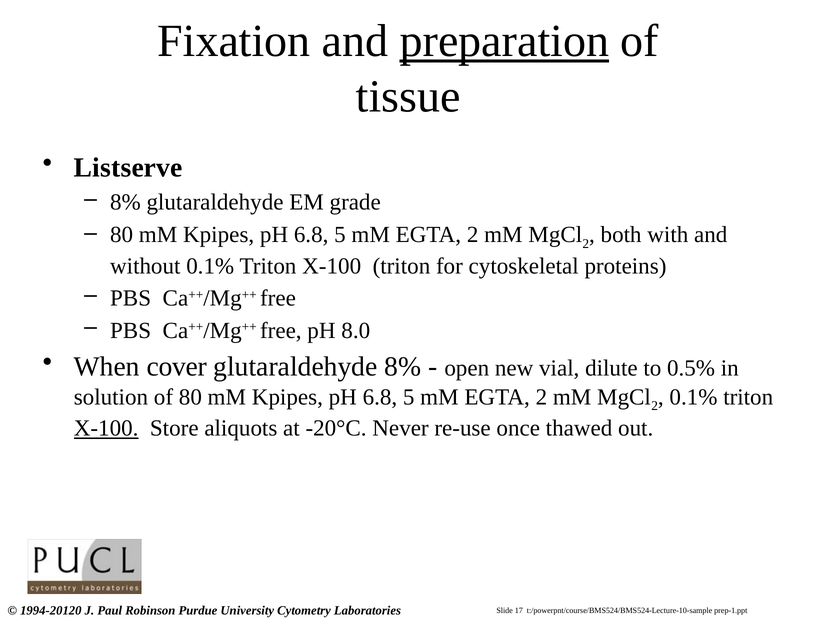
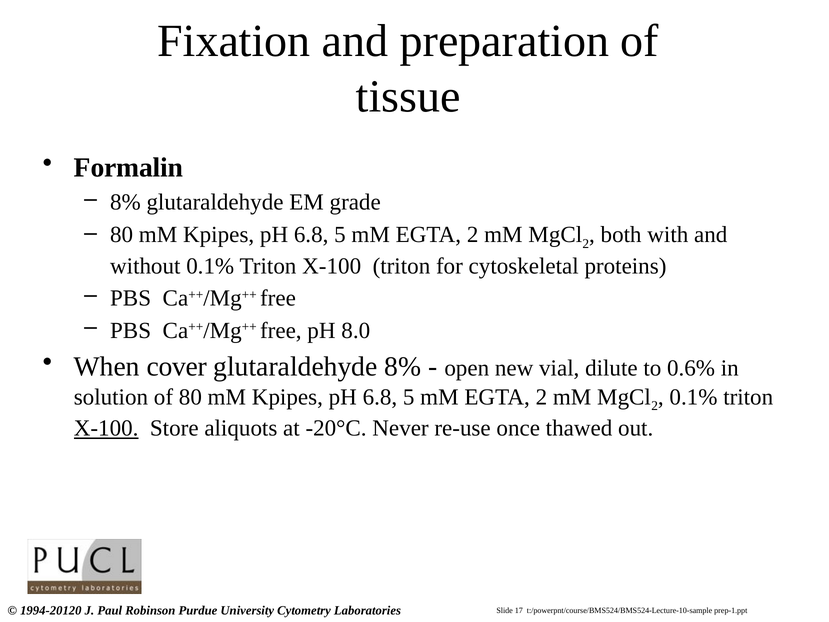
preparation underline: present -> none (504, 41)
Listserve: Listserve -> Formalin (128, 168)
0.5%: 0.5% -> 0.6% (691, 368)
